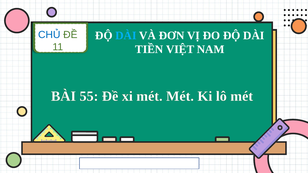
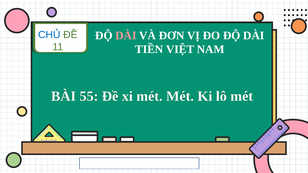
DÀI colour: light blue -> pink (126, 36)
